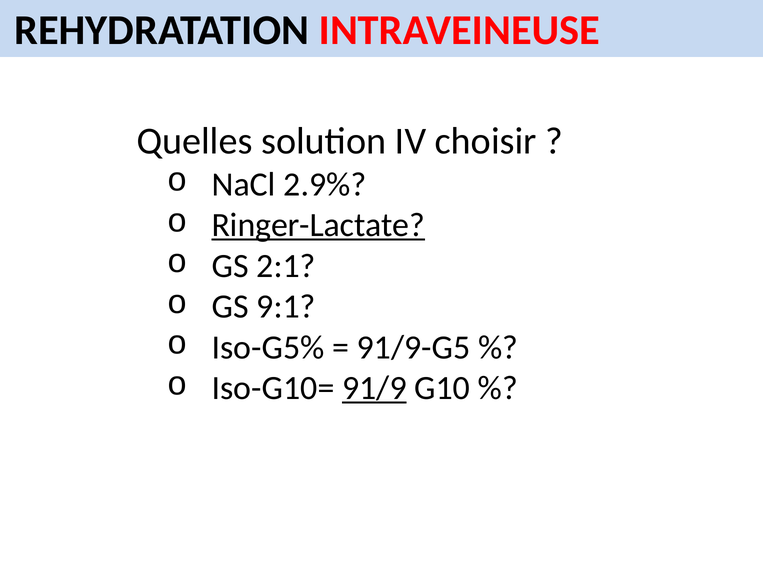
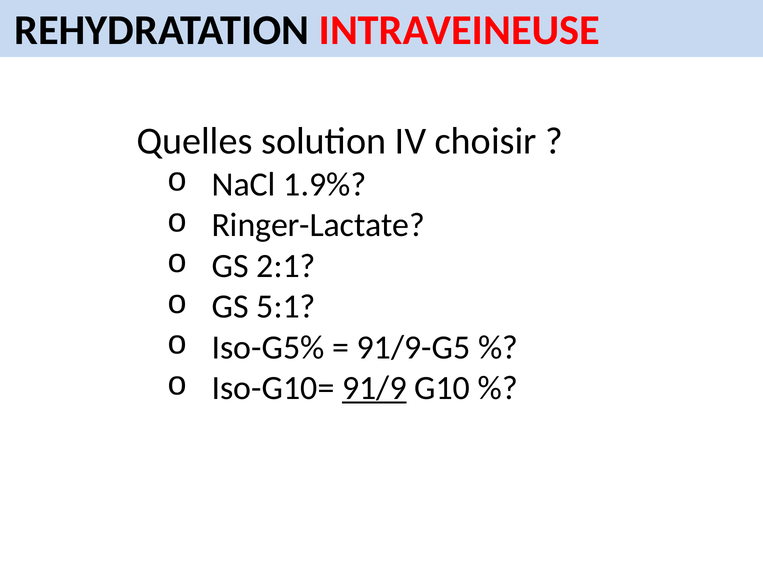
2.9%: 2.9% -> 1.9% (325, 184)
Ringer-Lactate underline: present -> none (318, 225)
9:1: 9:1 -> 5:1 (286, 306)
